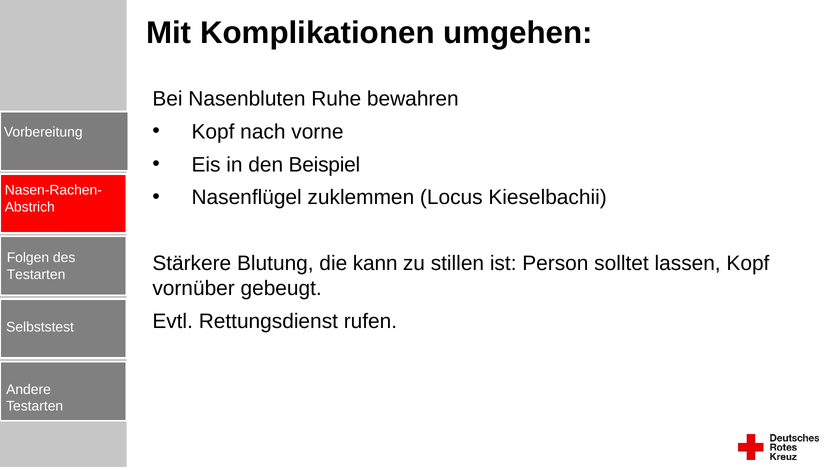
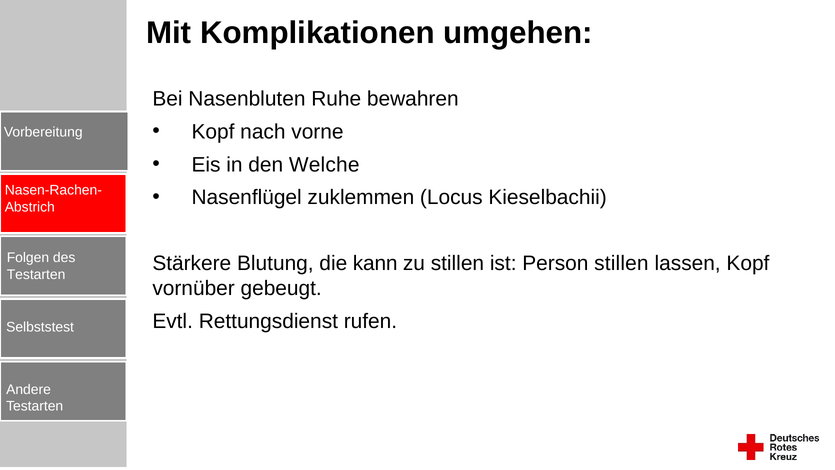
Beispiel: Beispiel -> Welche (324, 165)
Person solltet: solltet -> stillen (621, 263)
